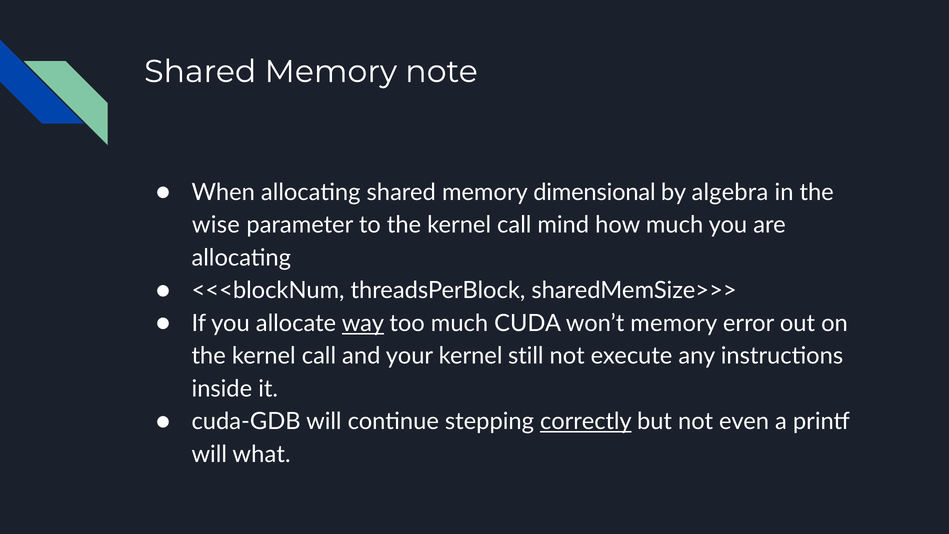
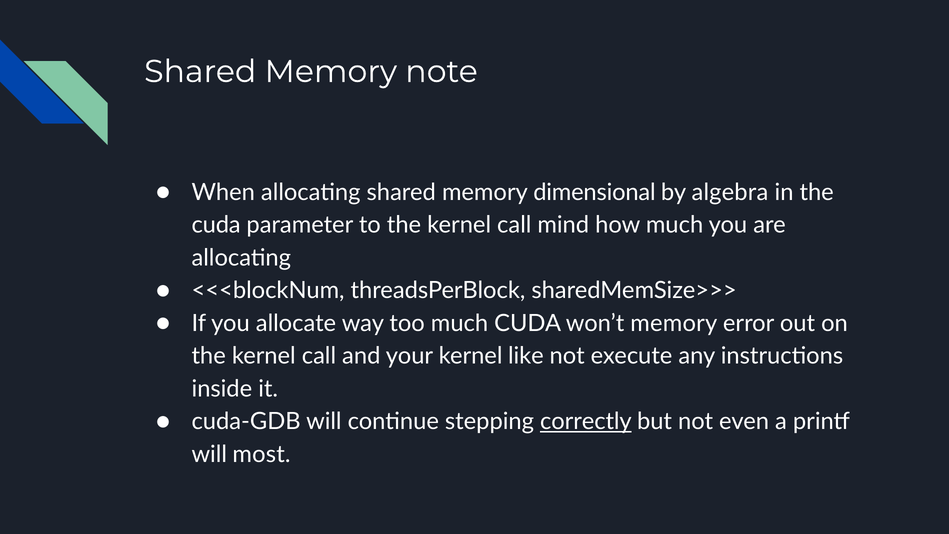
wise: wise -> cuda (216, 225)
way underline: present -> none (363, 323)
still: still -> like (526, 356)
what: what -> most (262, 454)
